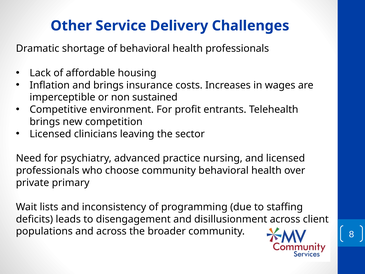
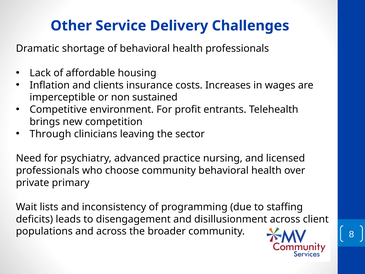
and brings: brings -> clients (108, 85)
Licensed: Licensed -> Through (50, 134)
